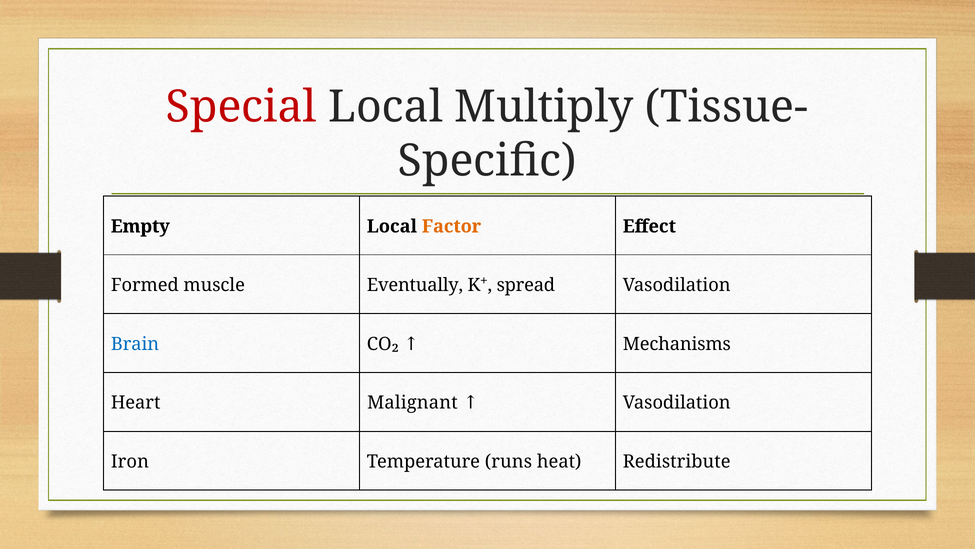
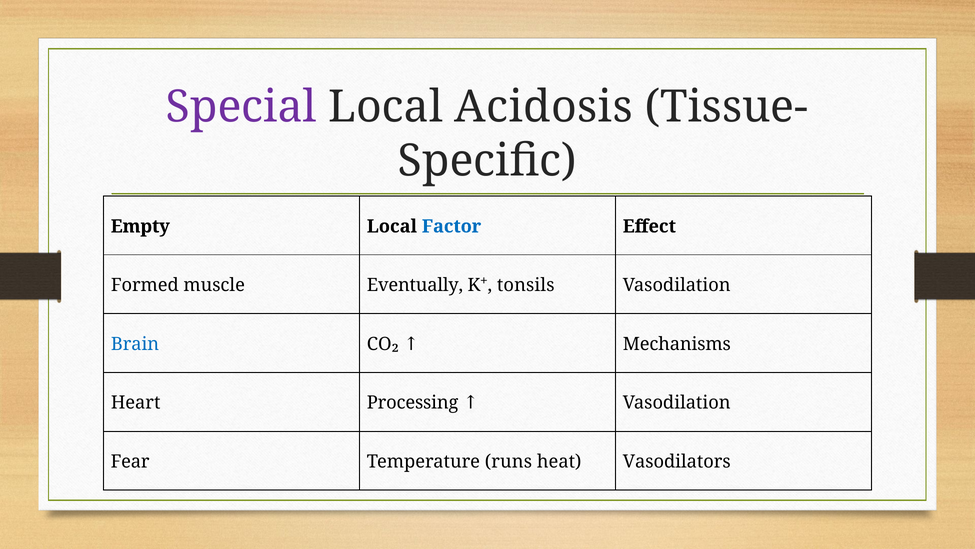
Special colour: red -> purple (241, 107)
Multiply: Multiply -> Acidosis (544, 107)
Factor colour: orange -> blue (452, 226)
spread: spread -> tonsils (526, 285)
Malignant: Malignant -> Processing (413, 403)
Iron: Iron -> Fear (130, 461)
Redistribute: Redistribute -> Vasodilators (677, 461)
